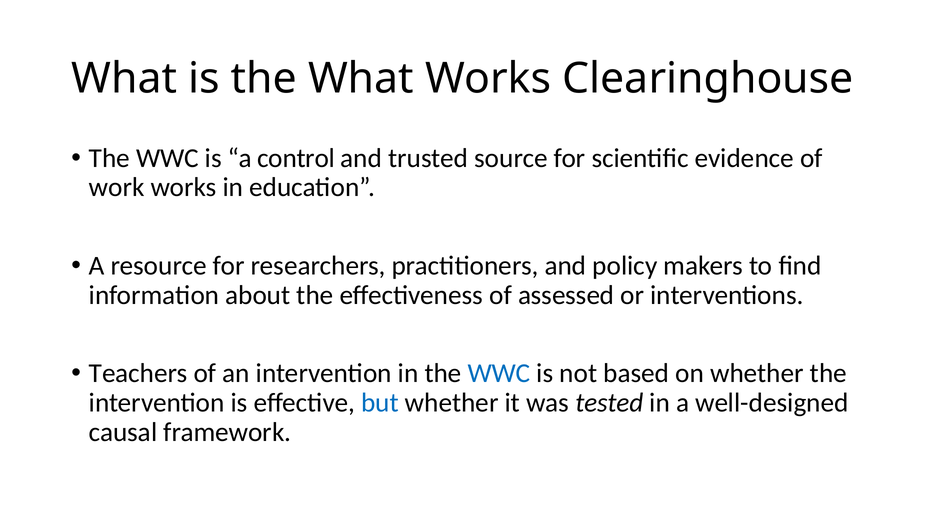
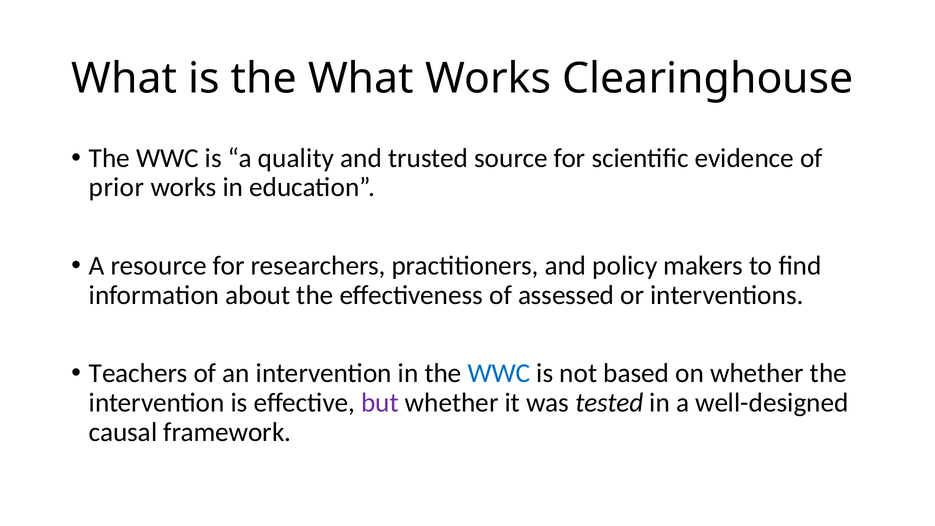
control: control -> quality (296, 158)
work: work -> prior (117, 187)
but colour: blue -> purple (380, 403)
